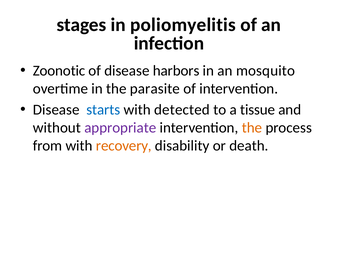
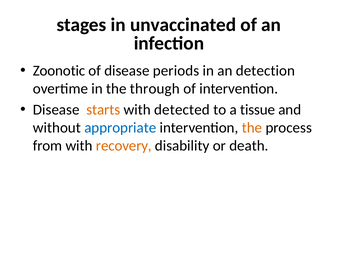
poliomyelitis: poliomyelitis -> unvaccinated (183, 25)
harbors: harbors -> periods (176, 71)
mosquito: mosquito -> detection (266, 71)
parasite: parasite -> through (155, 89)
starts colour: blue -> orange (103, 110)
appropriate colour: purple -> blue (120, 128)
